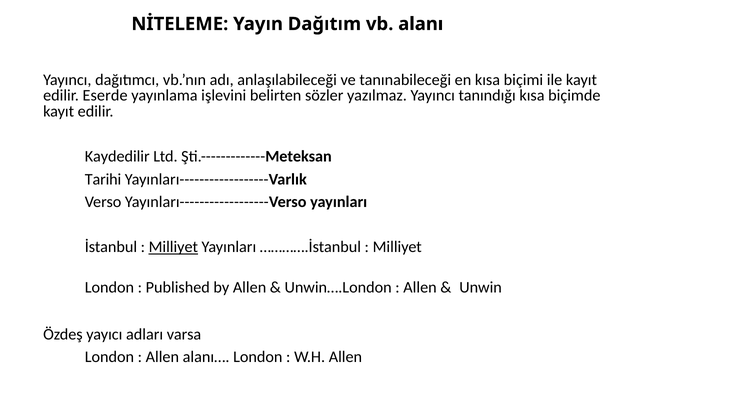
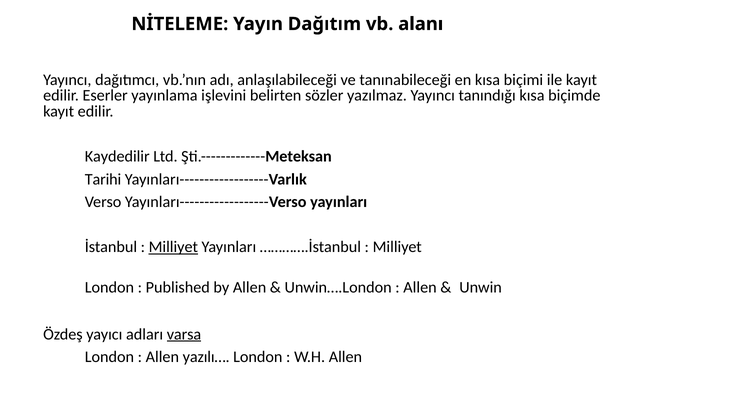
Eserde: Eserde -> Eserler (105, 96)
varsa underline: none -> present (184, 334)
alanı…: alanı… -> yazılı… (206, 357)
